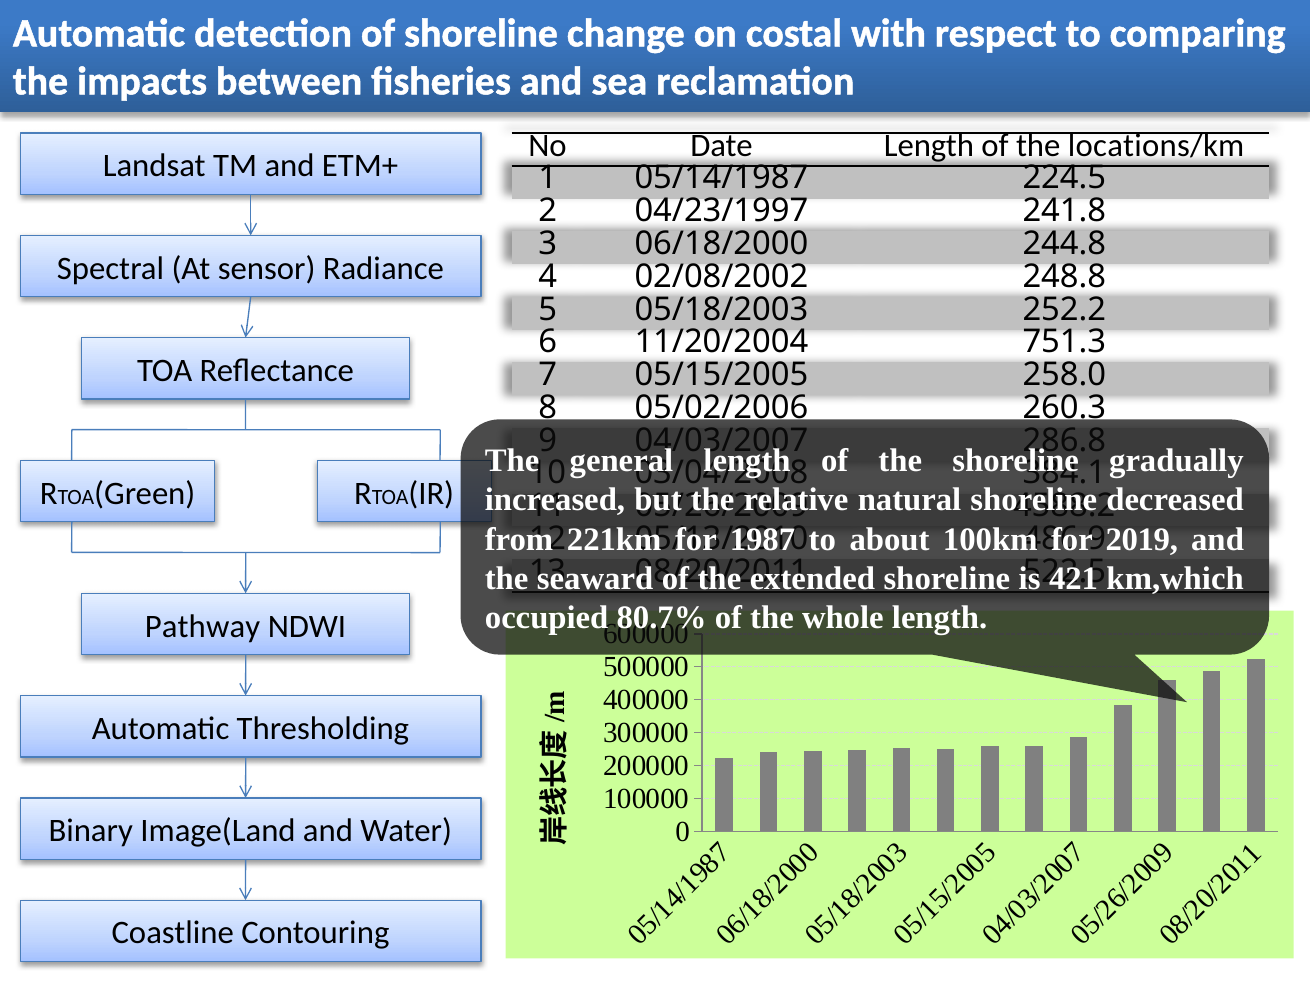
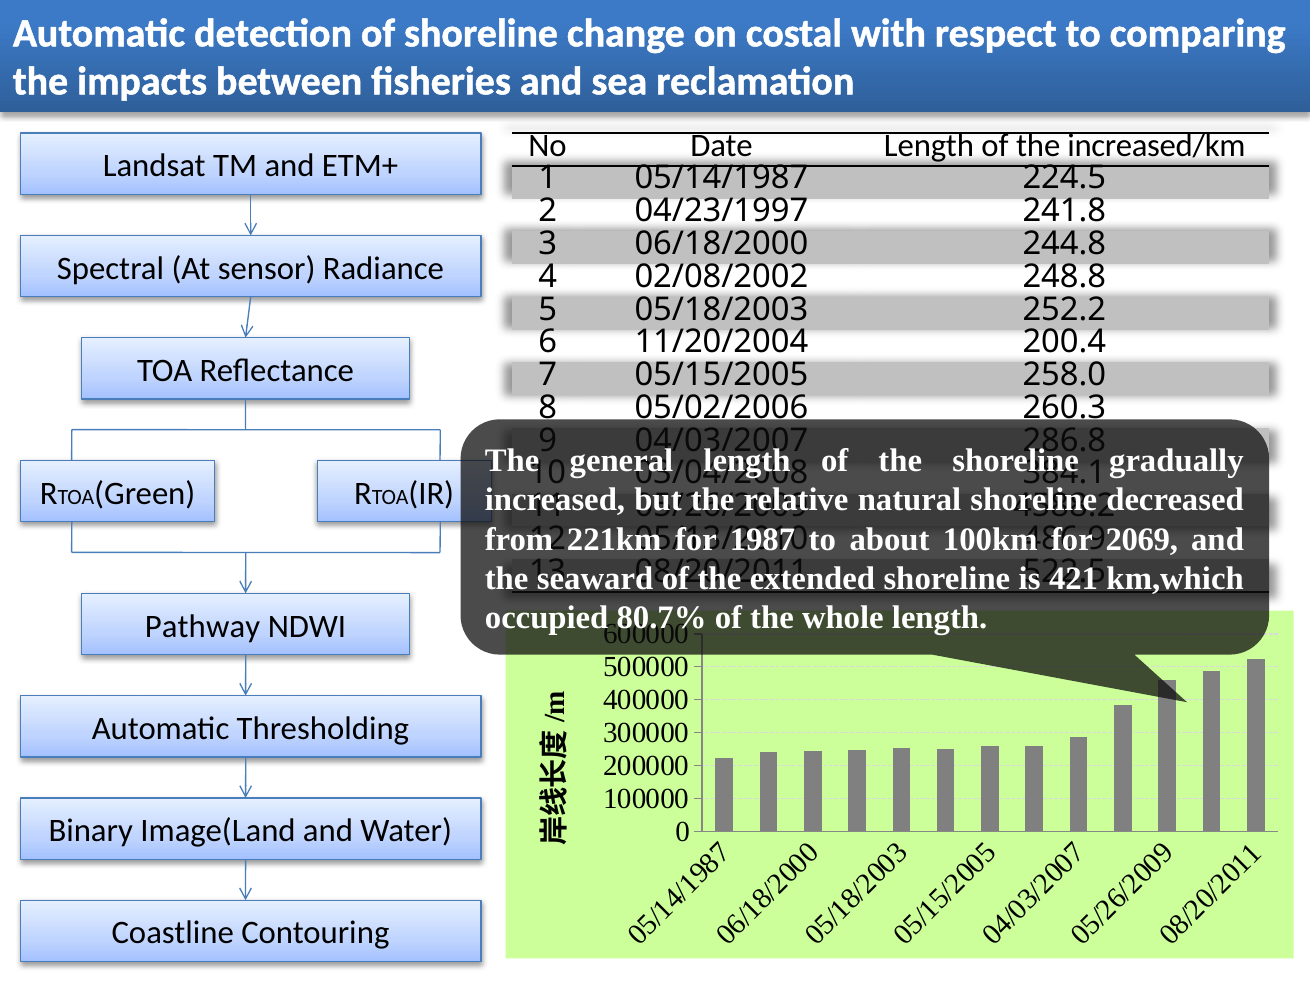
locations/km: locations/km -> increased/km (1156, 146)
751.3: 751.3 -> 200.4 (1064, 342)
2019: 2019 -> 2069 (1142, 539)
